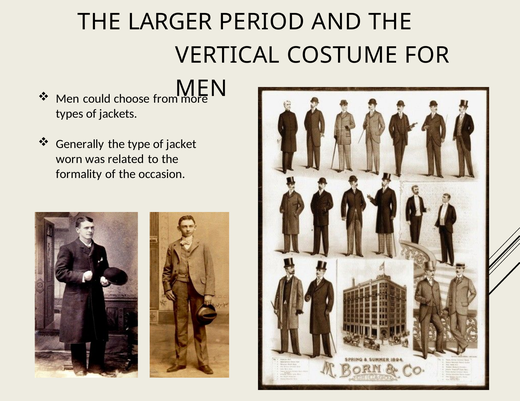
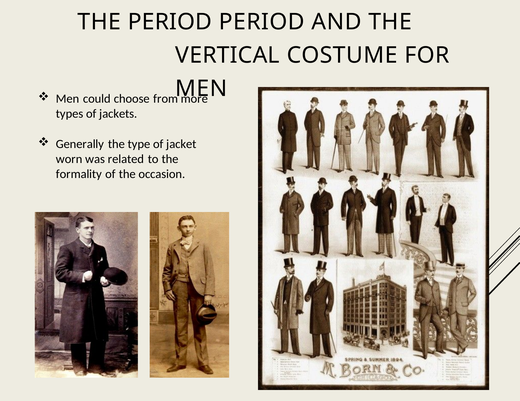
THE LARGER: LARGER -> PERIOD (170, 22)
